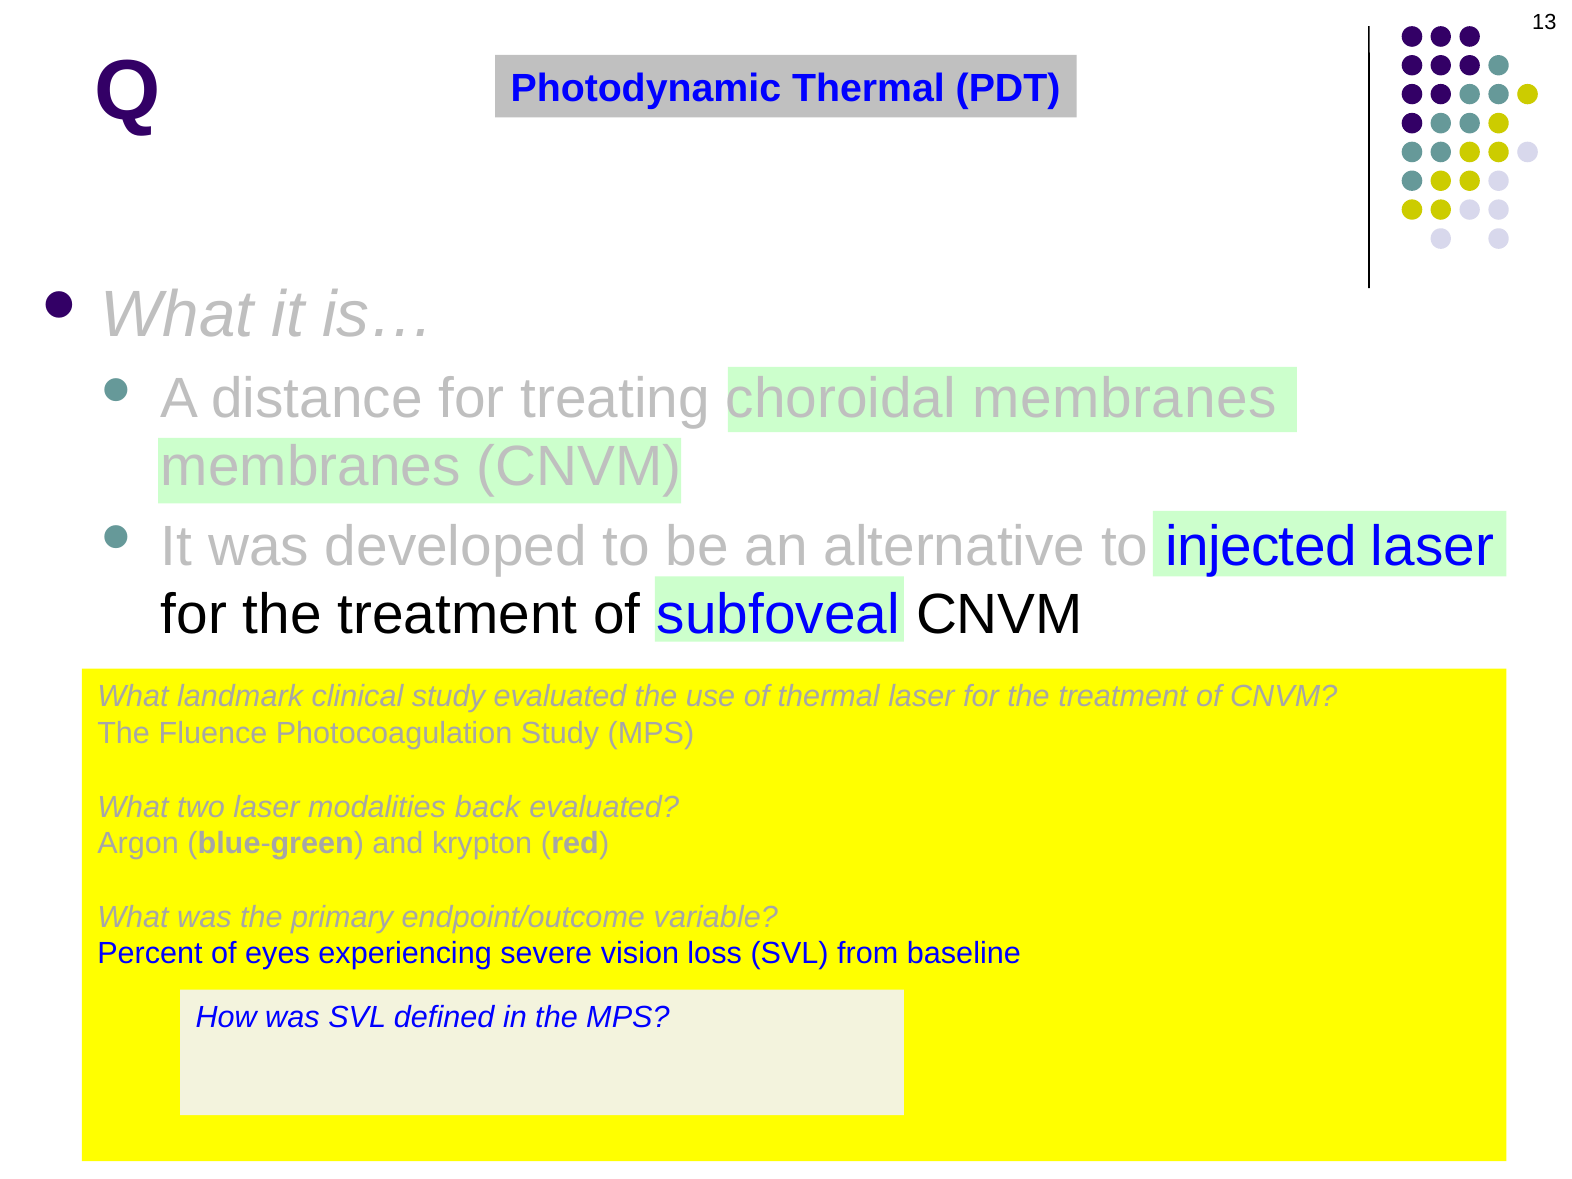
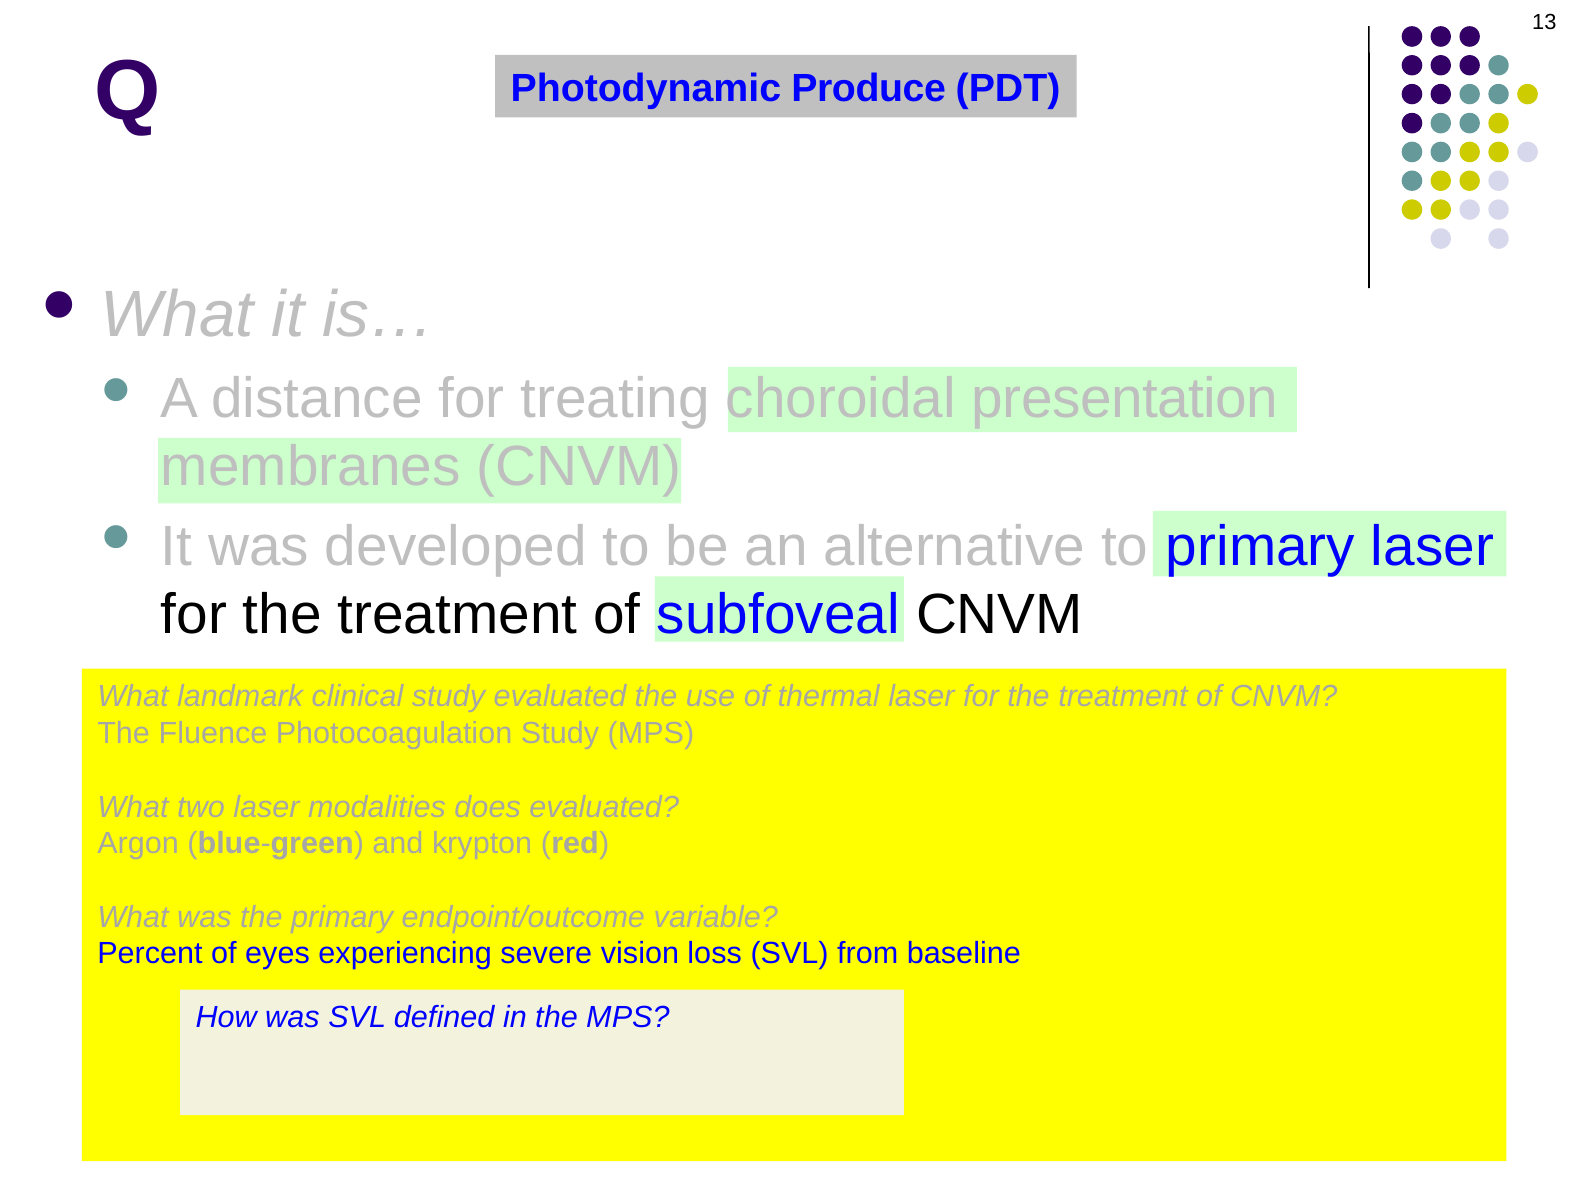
Photodynamic Thermal: Thermal -> Produce (869, 89)
choroidal membranes: membranes -> presentation (1125, 399)
to injected: injected -> primary (1261, 546)
back: back -> does (488, 807)
